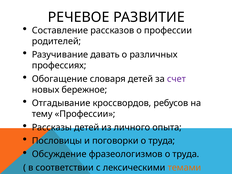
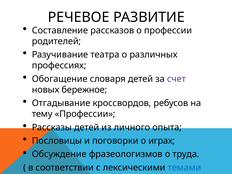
давать: давать -> театра (105, 55)
поговорки о труда: труда -> играх (162, 141)
темами colour: orange -> blue (184, 168)
